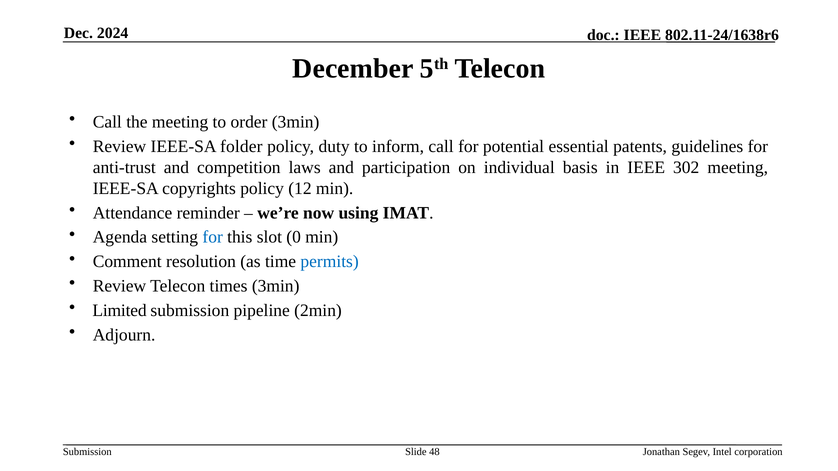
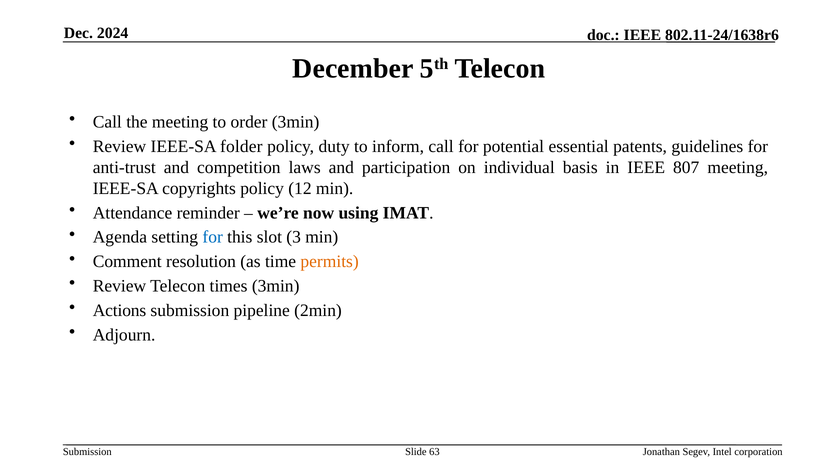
302: 302 -> 807 (686, 168)
0: 0 -> 3 (294, 237)
permits colour: blue -> orange (330, 262)
Limited: Limited -> Actions (120, 311)
48: 48 -> 63 (434, 452)
